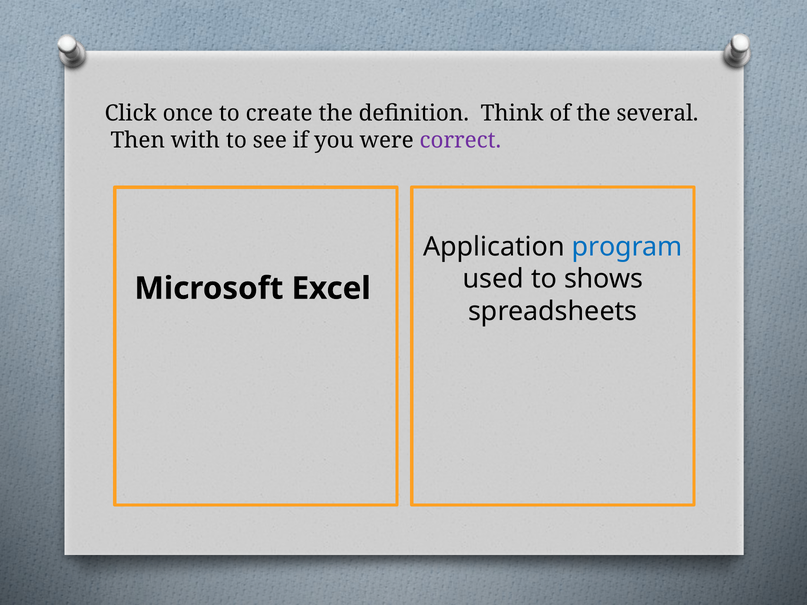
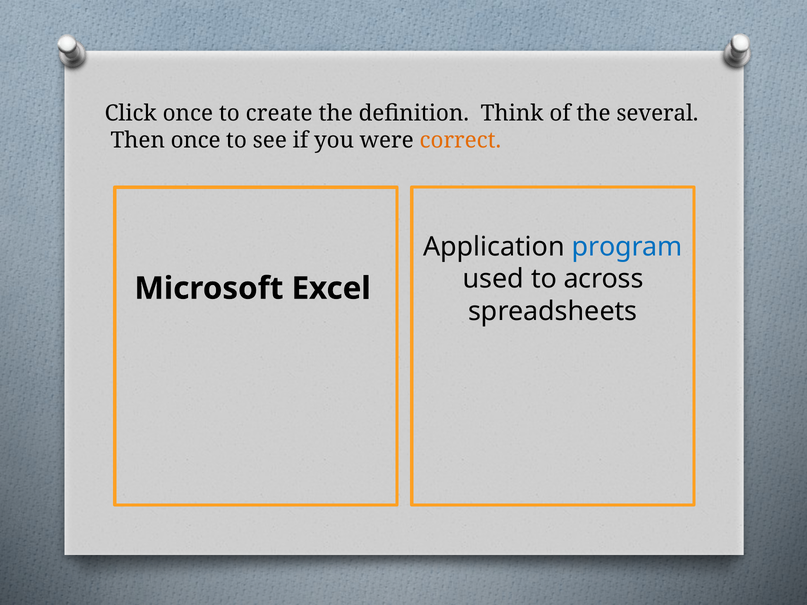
Then with: with -> once (196, 140)
correct colour: purple -> orange (460, 140)
shows: shows -> across (603, 279)
